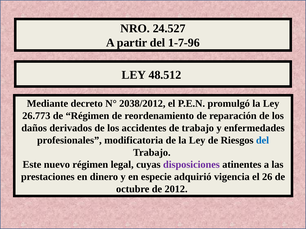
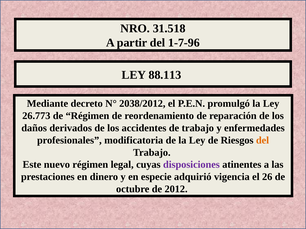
24.527: 24.527 -> 31.518 (169, 29)
48.512: 48.512 -> 88.113 (165, 75)
del colour: blue -> orange (263, 141)
